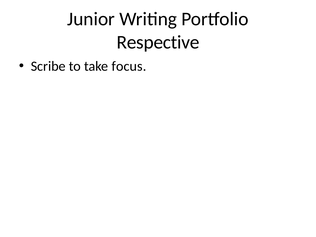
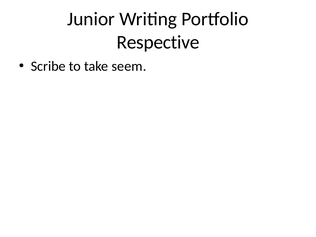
focus: focus -> seem (129, 66)
